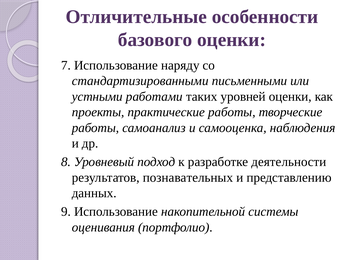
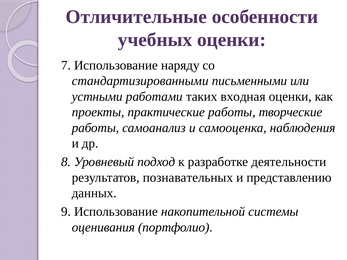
базового: базового -> учебных (155, 40)
уровней: уровней -> входная (243, 97)
